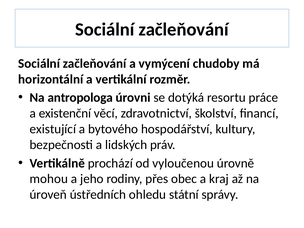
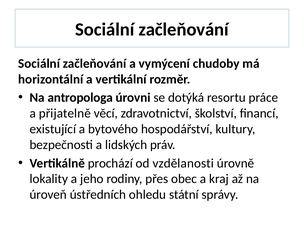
existenční: existenční -> přijatelně (65, 113)
vyloučenou: vyloučenou -> vzdělanosti (183, 163)
mohou: mohou -> lokality (49, 179)
